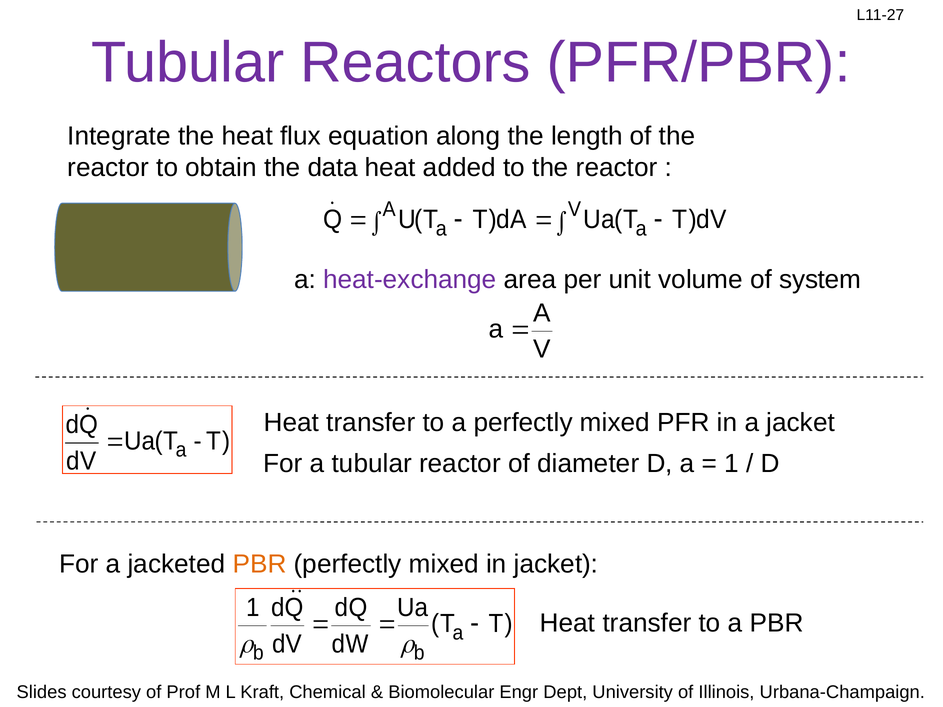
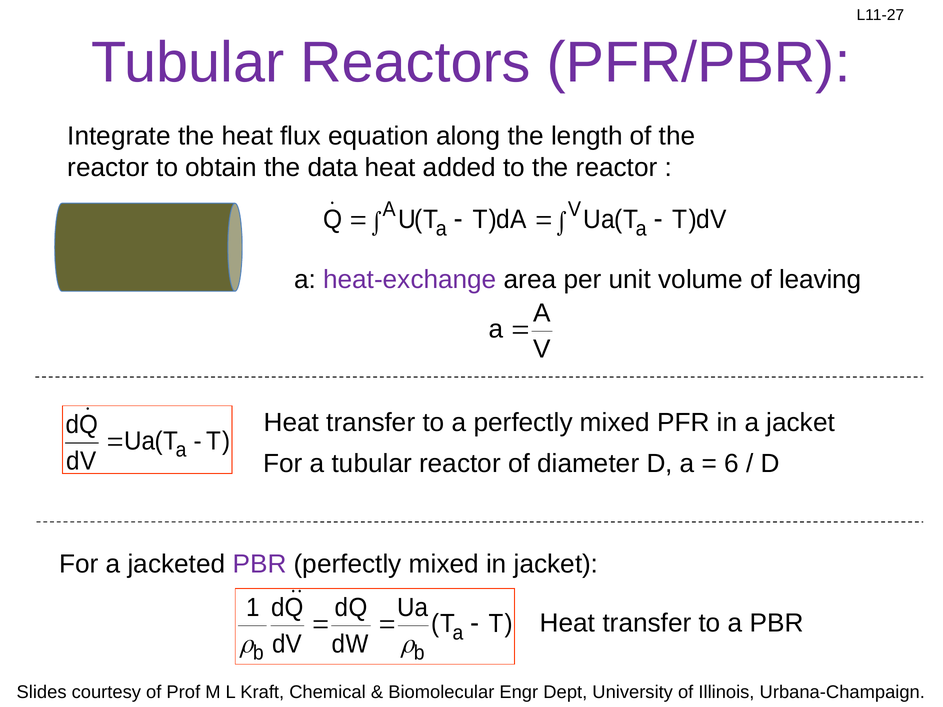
system: system -> leaving (820, 280)
1: 1 -> 6 (732, 464)
PBR colour: orange -> purple (259, 564)
